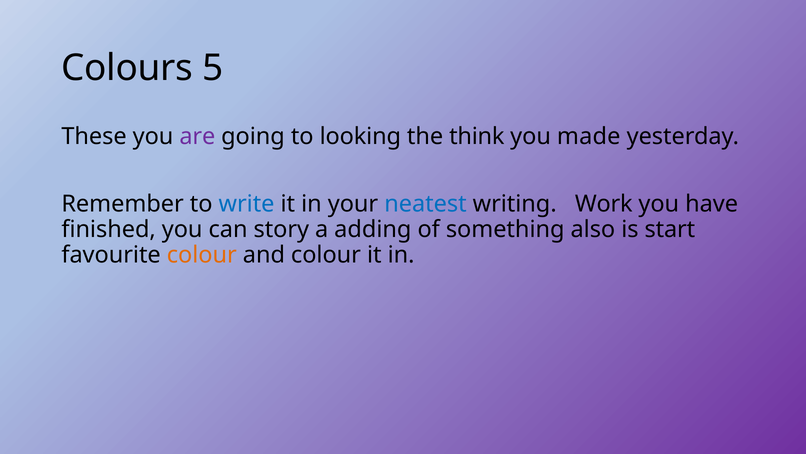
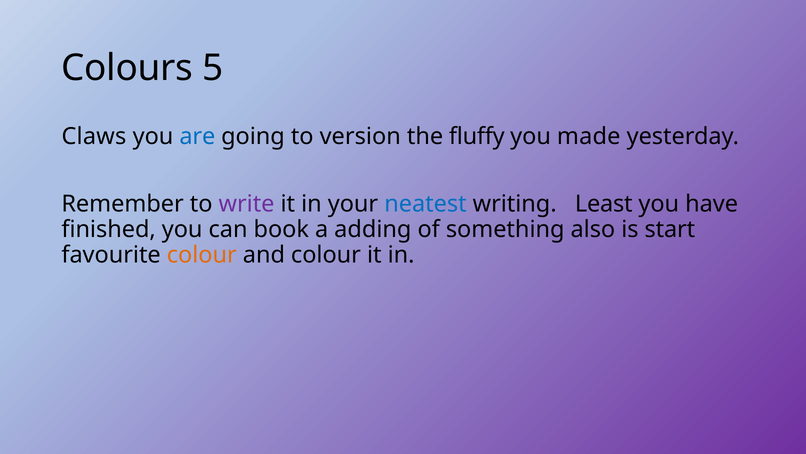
These: These -> Claws (94, 136)
are colour: purple -> blue (197, 136)
looking: looking -> version (360, 136)
think: think -> fluffy (477, 136)
write colour: blue -> purple (247, 204)
Work: Work -> Least (604, 204)
story: story -> book (281, 229)
